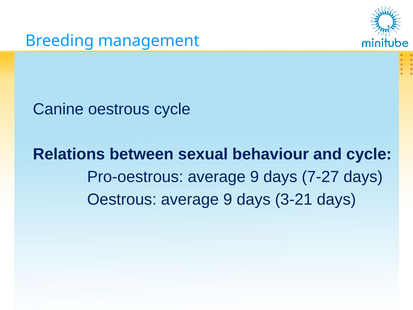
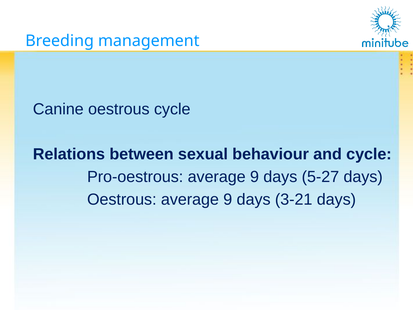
7-27: 7-27 -> 5-27 (320, 177)
